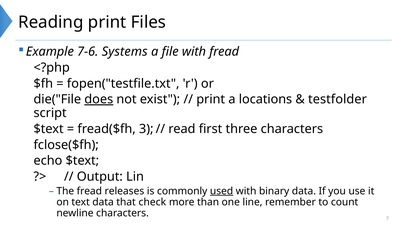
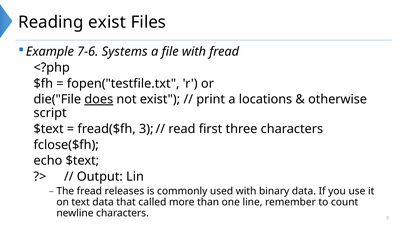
Reading print: print -> exist (107, 22)
testfolder: testfolder -> otherwise (338, 99)
used underline: present -> none (222, 191)
check: check -> called (152, 202)
